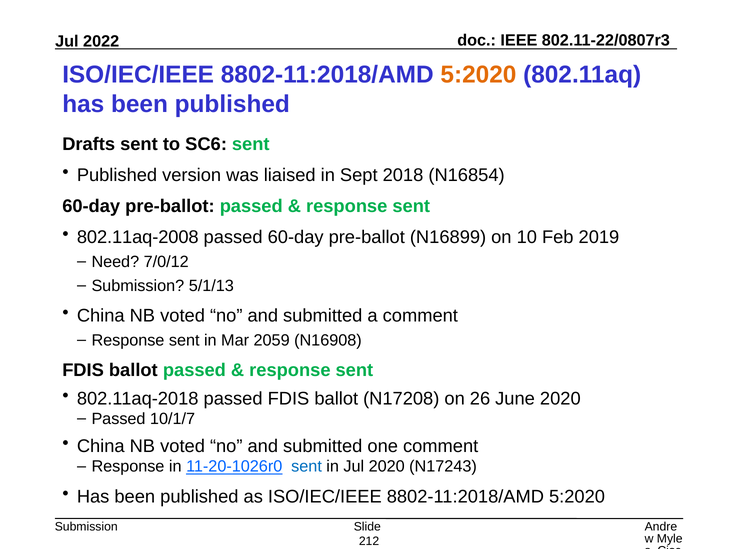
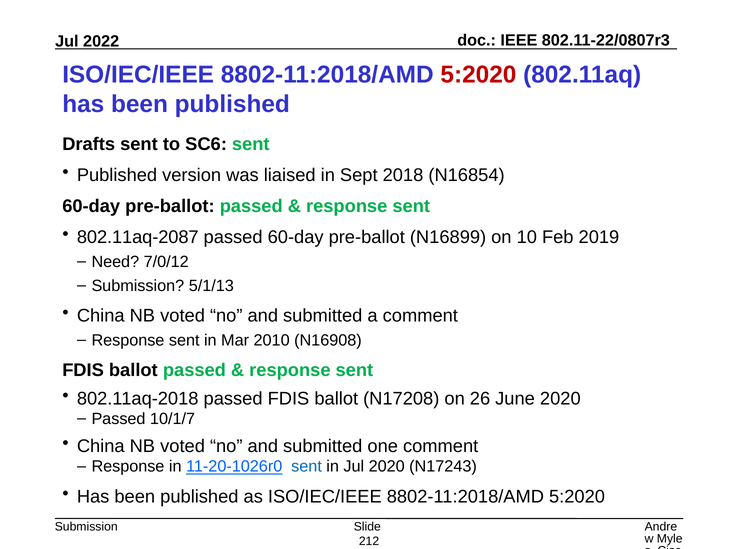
5:2020 colour: orange -> red (478, 75)
802.11aq-2008: 802.11aq-2008 -> 802.11aq-2087 (138, 237)
2059: 2059 -> 2010 (272, 340)
